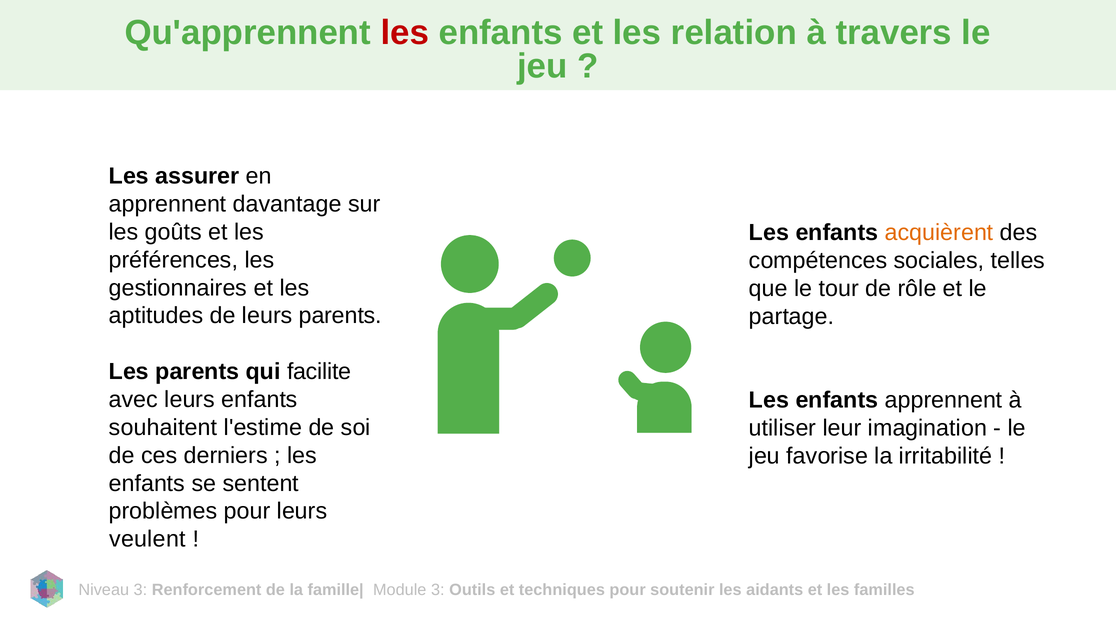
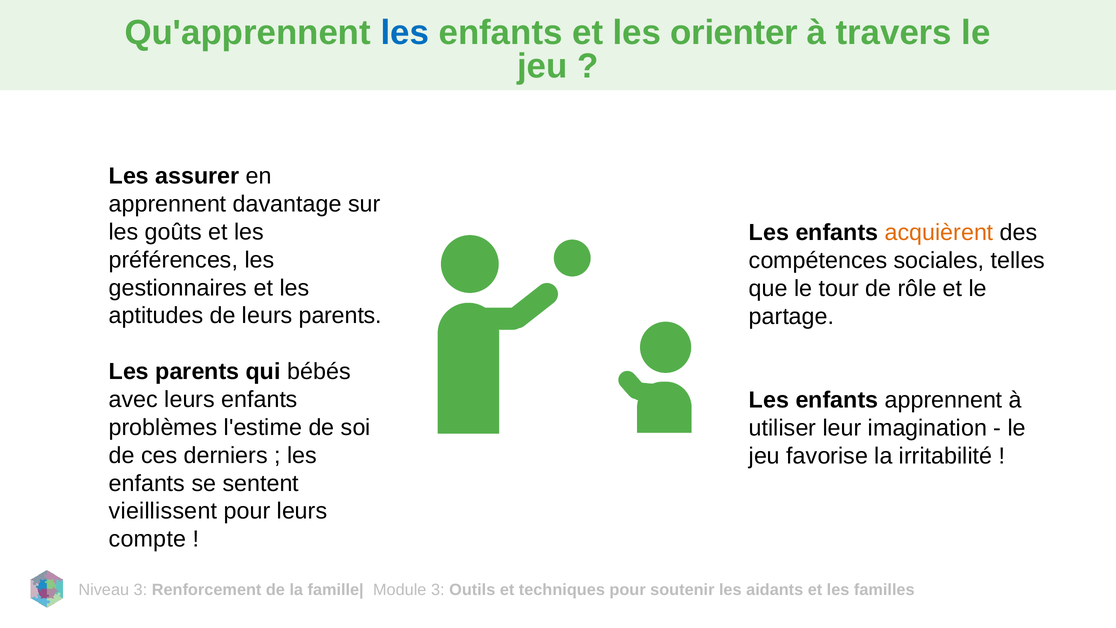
les colour: red -> blue (405, 32)
relation: relation -> orienter (734, 32)
facilite: facilite -> bébés (319, 372)
souhaitent: souhaitent -> problèmes (163, 427)
problèmes: problèmes -> vieillissent (163, 511)
veulent: veulent -> compte (147, 539)
